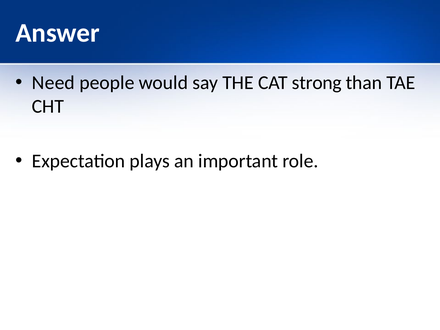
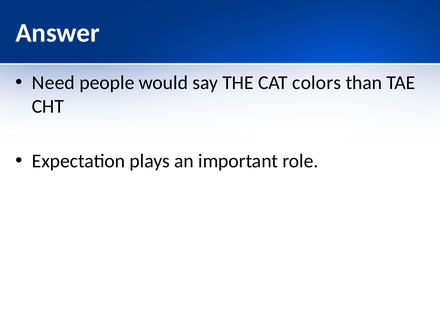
strong: strong -> colors (317, 83)
